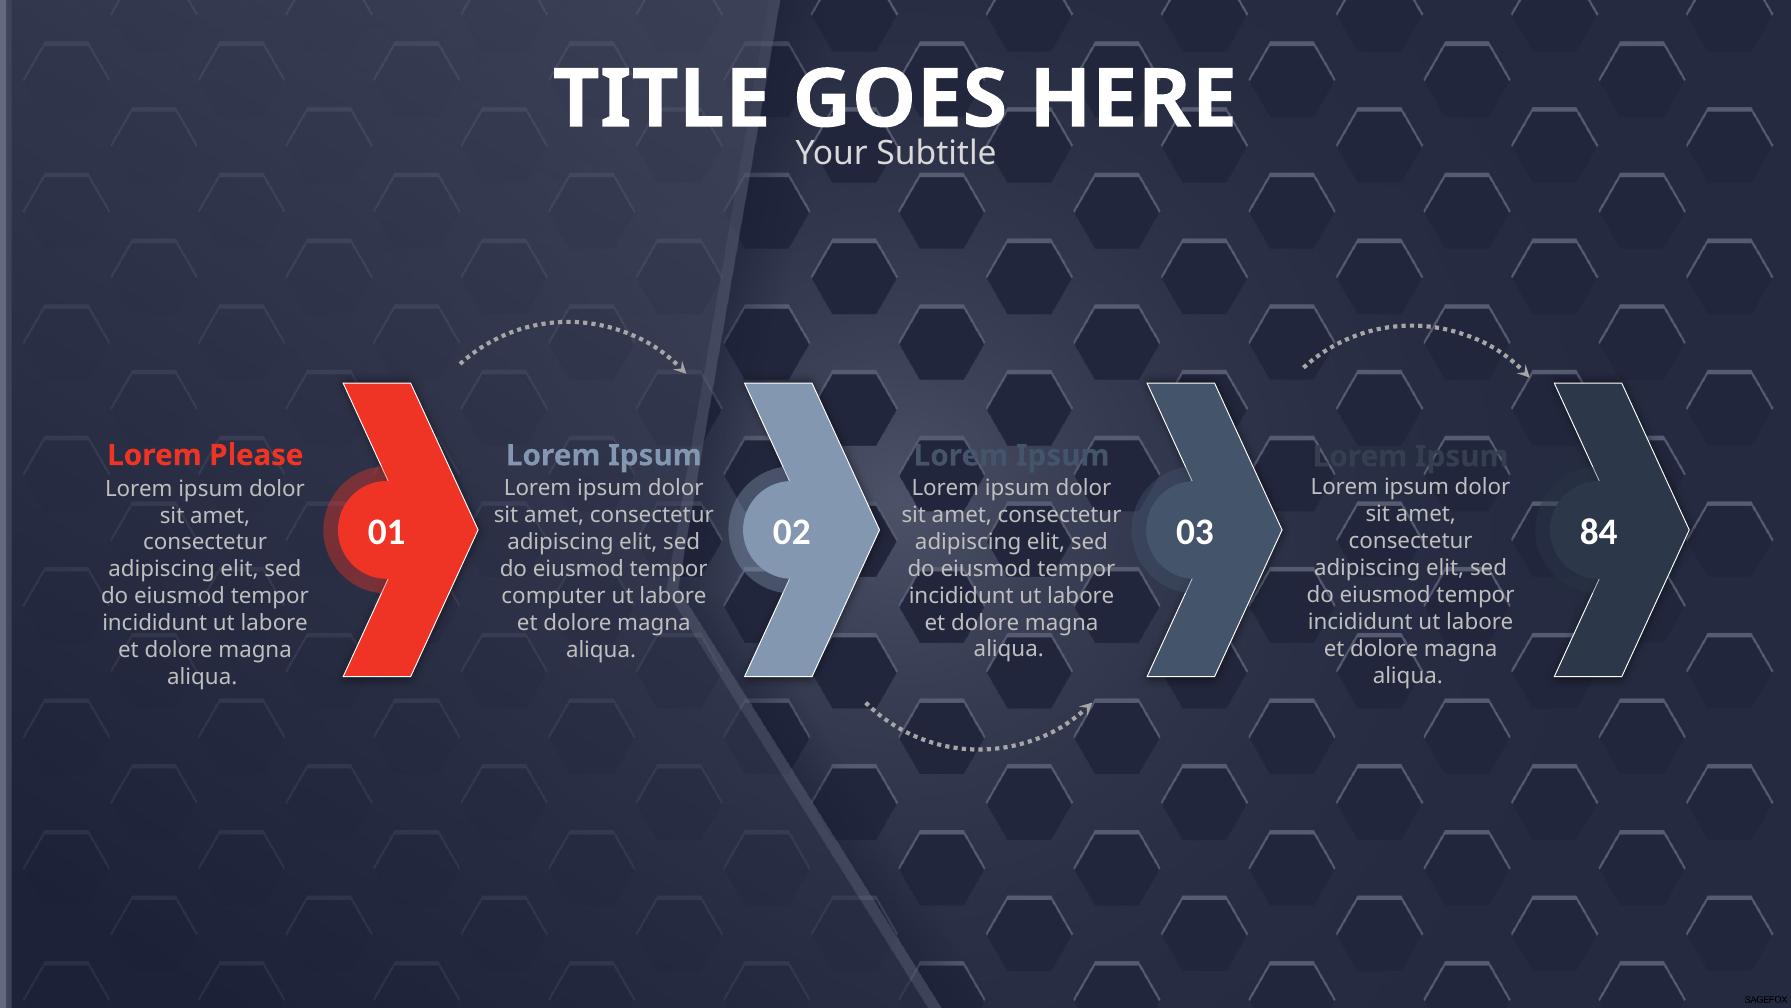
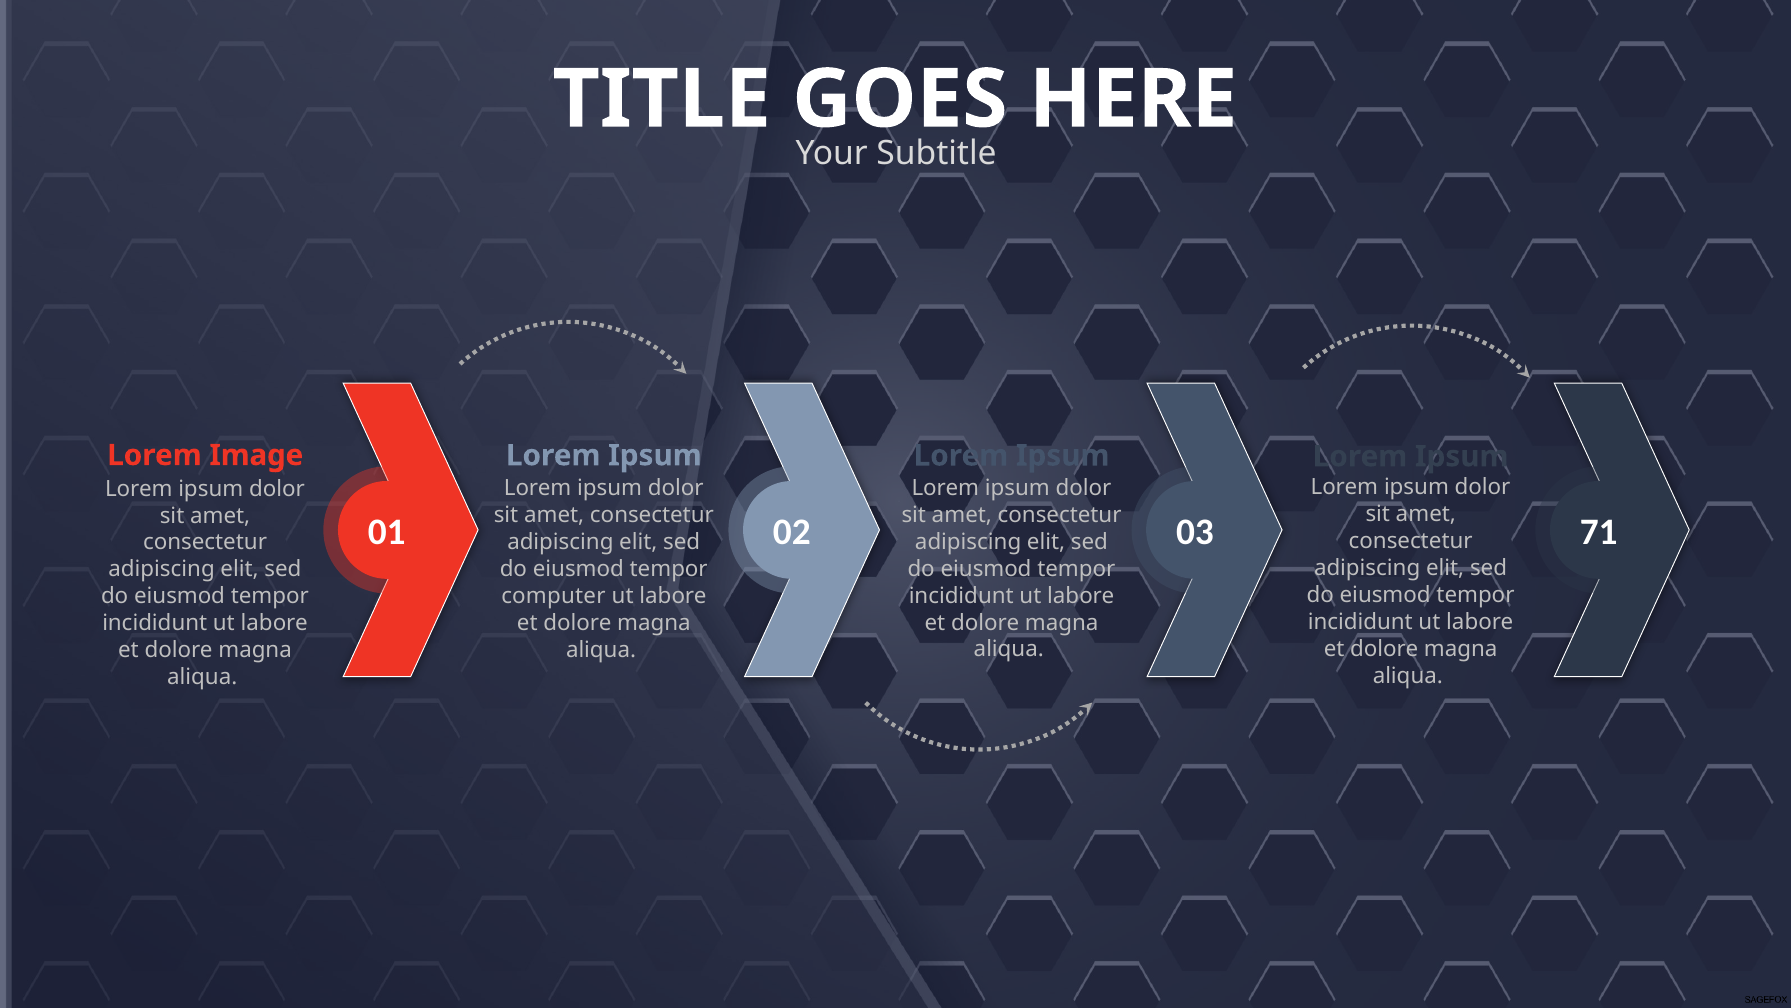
Please: Please -> Image (256, 455)
84: 84 -> 71 (1599, 532)
